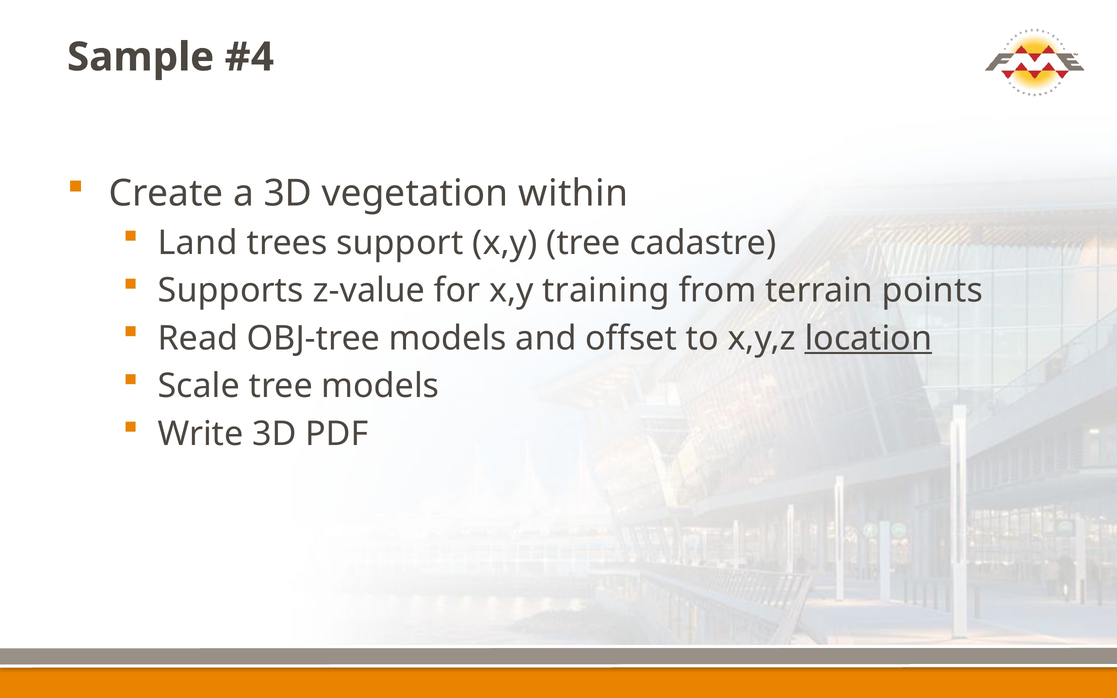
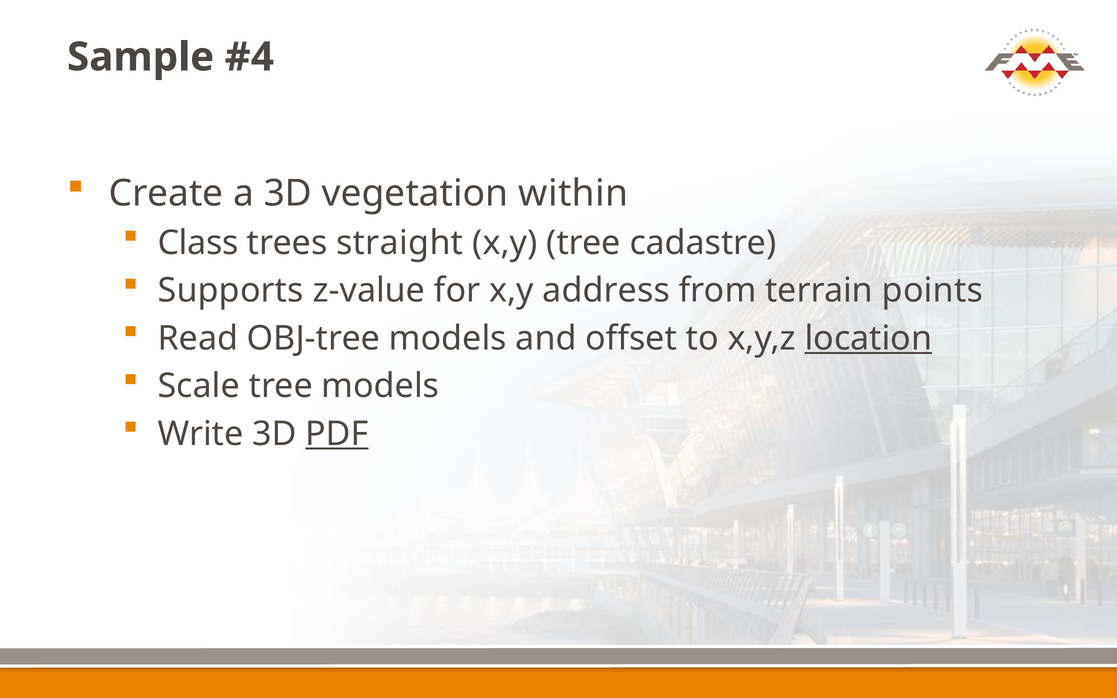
Land: Land -> Class (198, 243)
support: support -> straight (400, 243)
training: training -> address (606, 291)
PDF underline: none -> present (337, 434)
